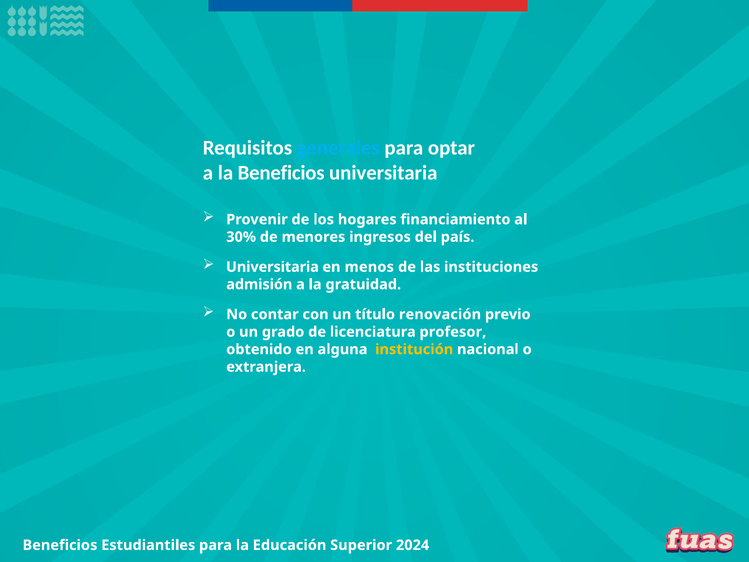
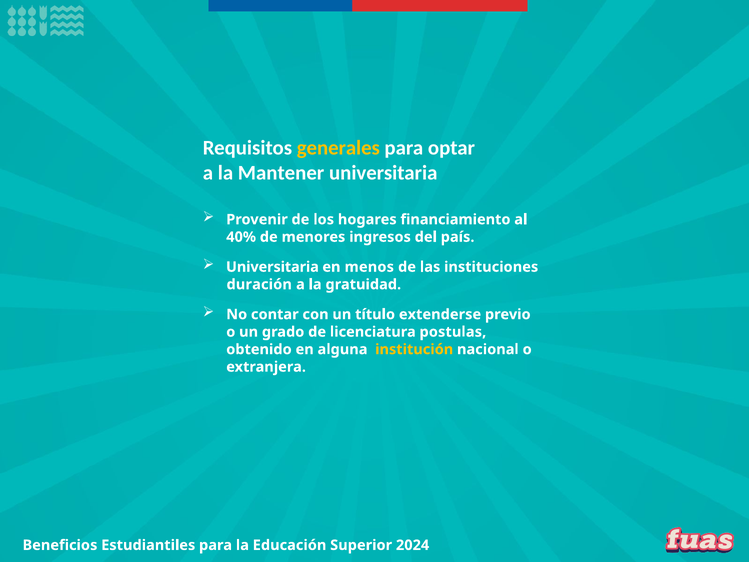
generales colour: light blue -> yellow (338, 148)
la Beneficios: Beneficios -> Mantener (281, 173)
30%: 30% -> 40% (241, 237)
admisión: admisión -> duración (259, 284)
renovación: renovación -> extenderse (440, 314)
profesor: profesor -> postulas (453, 332)
